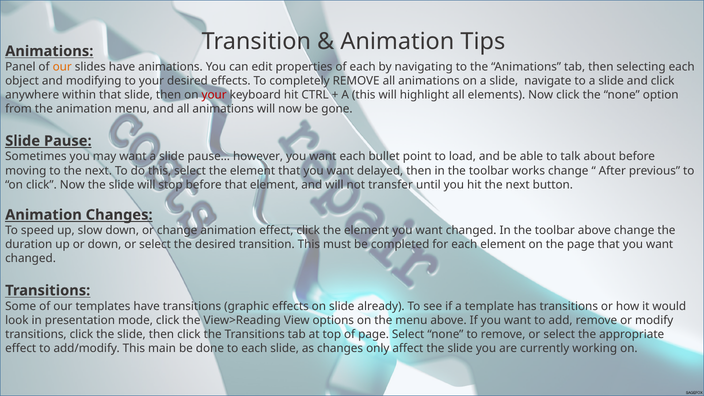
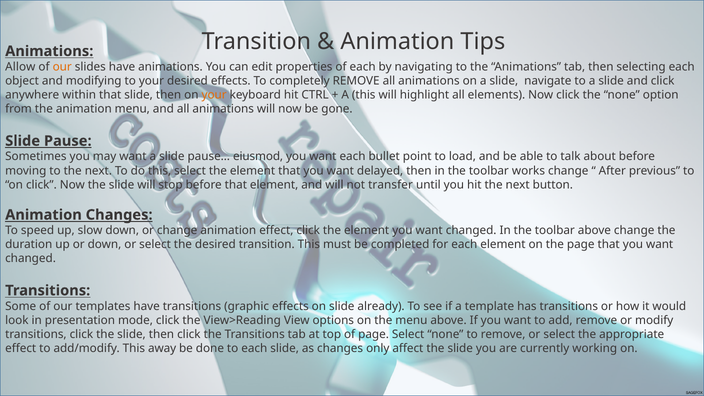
Panel: Panel -> Allow (20, 67)
your colour: red -> orange (214, 95)
however: however -> eiusmod (258, 157)
main: main -> away (162, 348)
